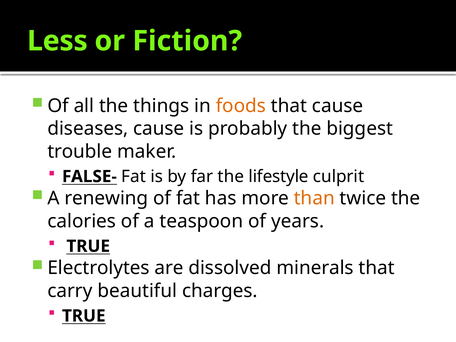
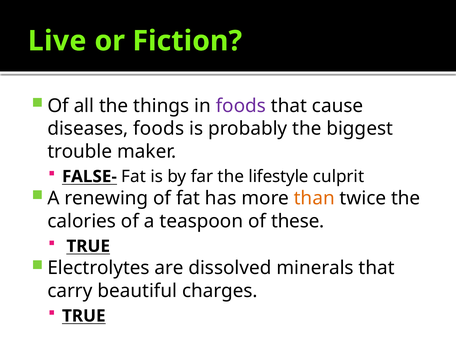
Less: Less -> Live (57, 41)
foods colour: orange -> purple (241, 106)
diseases cause: cause -> foods (159, 129)
years: years -> these (298, 221)
